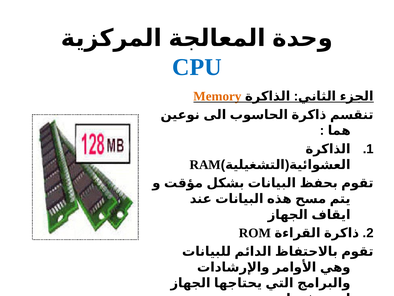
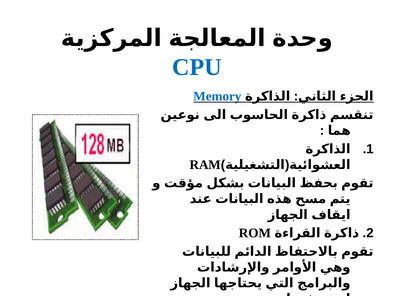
Memory colour: orange -> blue (217, 96)
